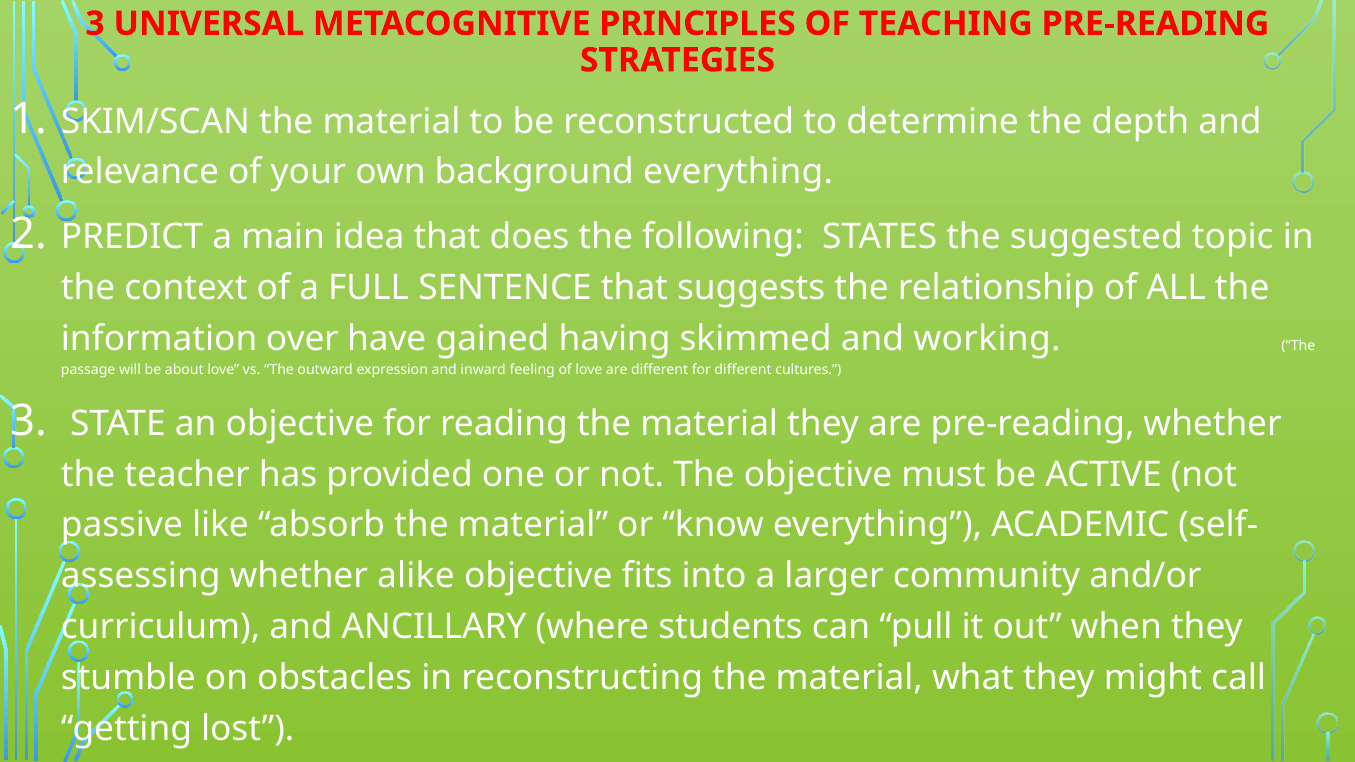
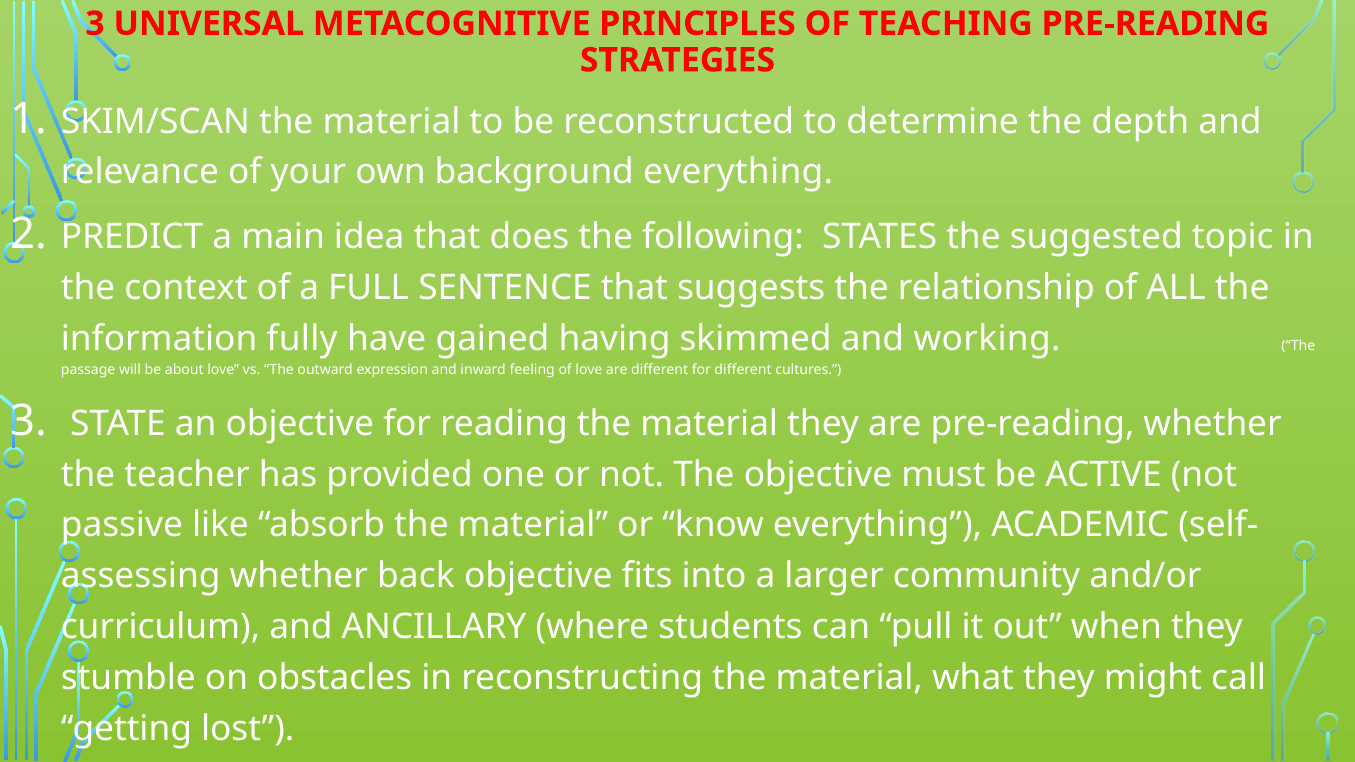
over: over -> fully (302, 339)
alike: alike -> back (416, 576)
